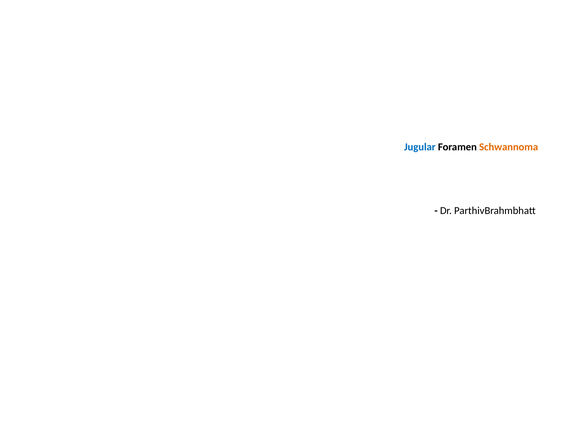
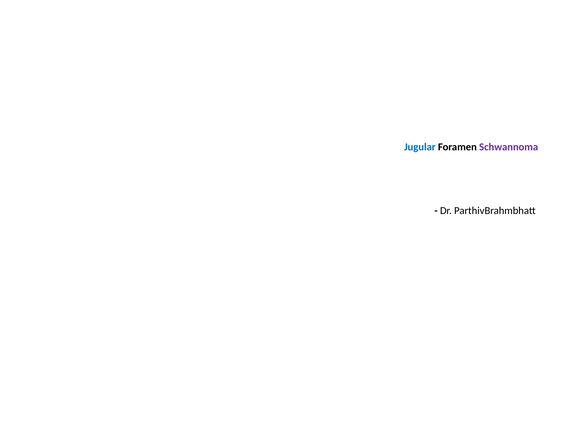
Schwannoma colour: orange -> purple (509, 147)
